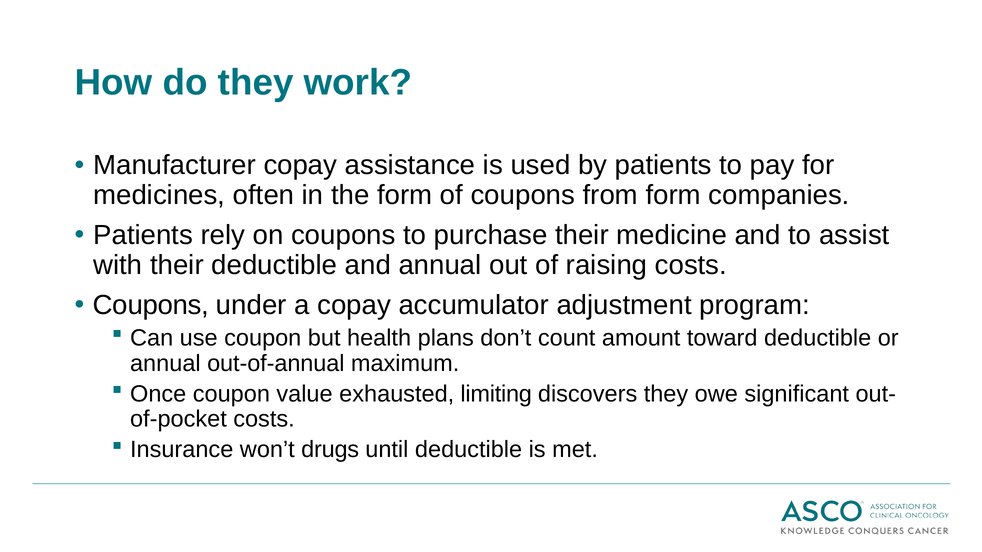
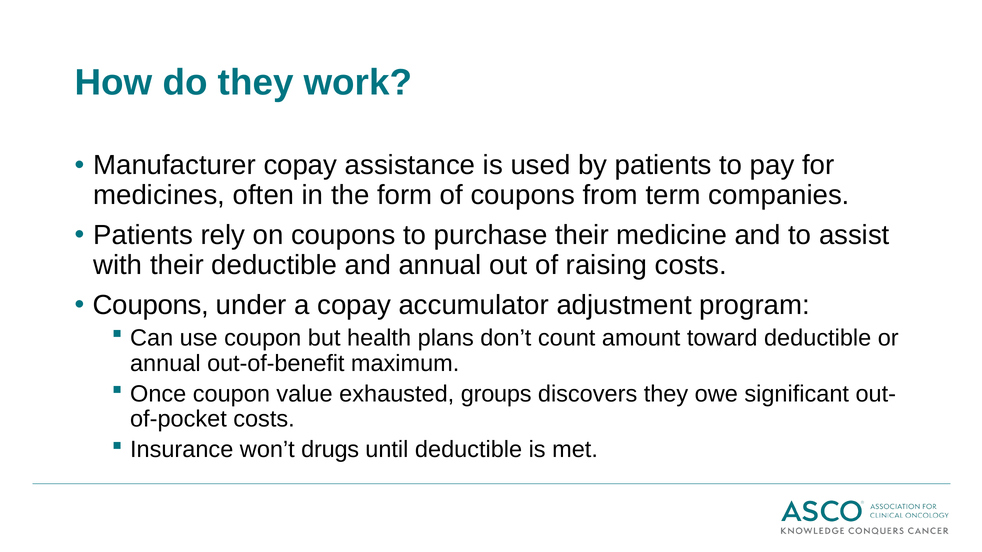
from form: form -> term (673, 195)
out-of-annual: out-of-annual -> out-of-benefit (276, 364)
limiting: limiting -> groups (496, 394)
